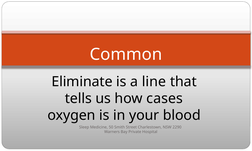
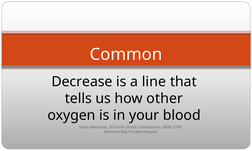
Eliminate: Eliminate -> Decrease (82, 82)
cases: cases -> other (165, 99)
